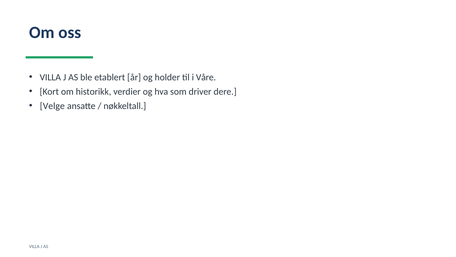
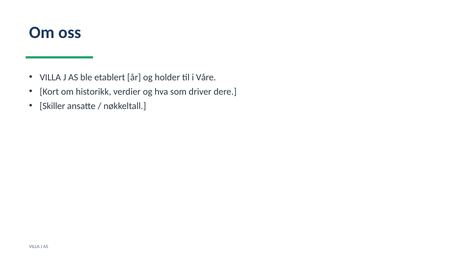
Velge: Velge -> Skiller (52, 106)
